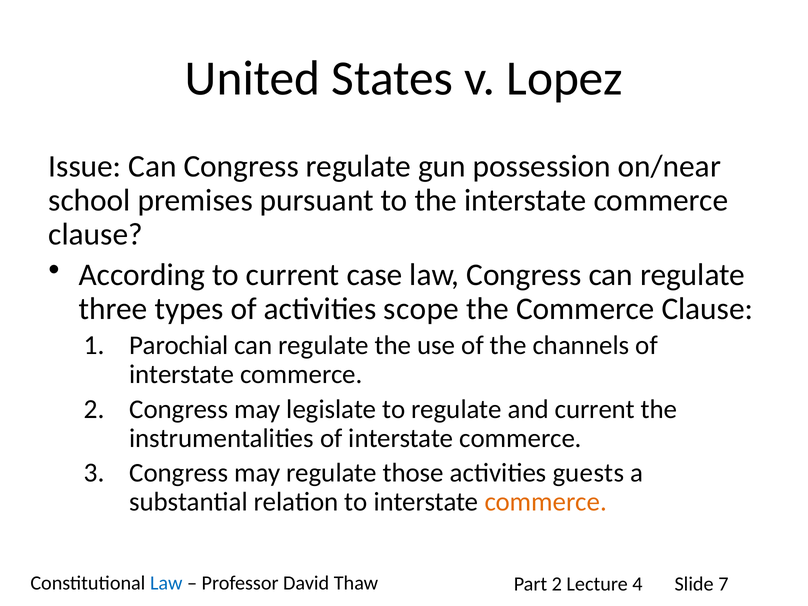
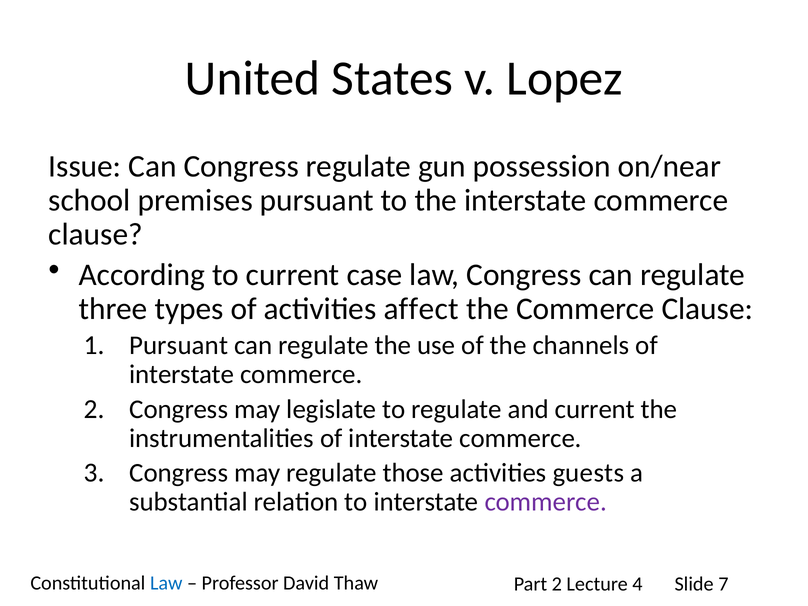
scope: scope -> affect (421, 309)
Parochial: Parochial -> Pursuant (179, 345)
commerce colour: orange -> purple (546, 502)
